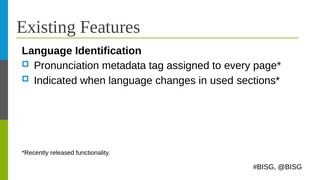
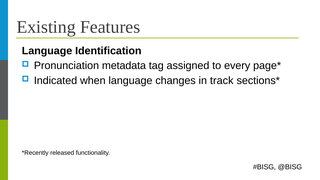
used: used -> track (222, 81)
